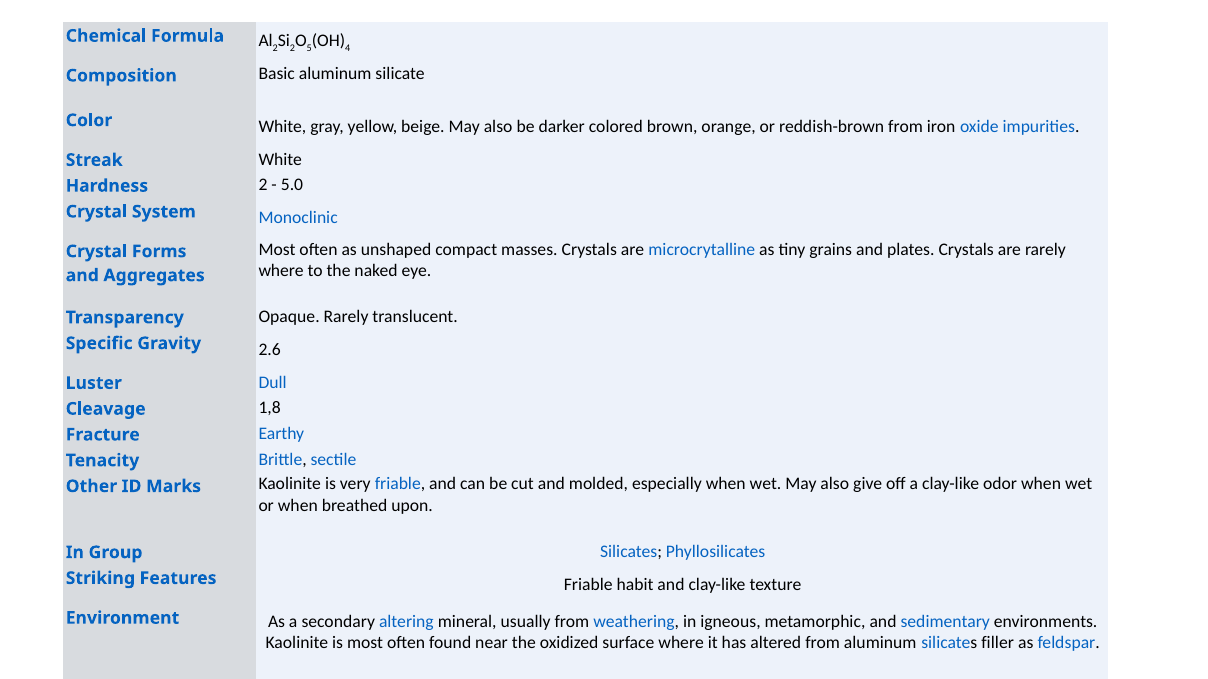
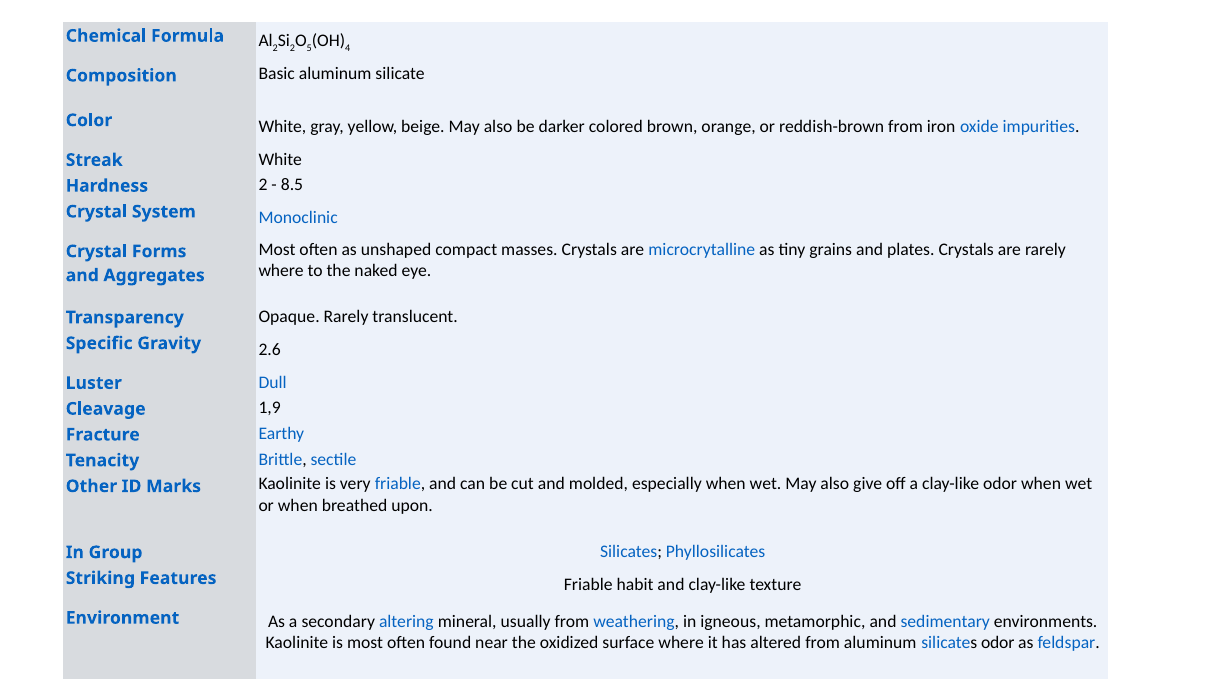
5.0: 5.0 -> 8.5 (292, 185)
1,8: 1,8 -> 1,9 (270, 408)
silicates filler: filler -> odor (998, 643)
